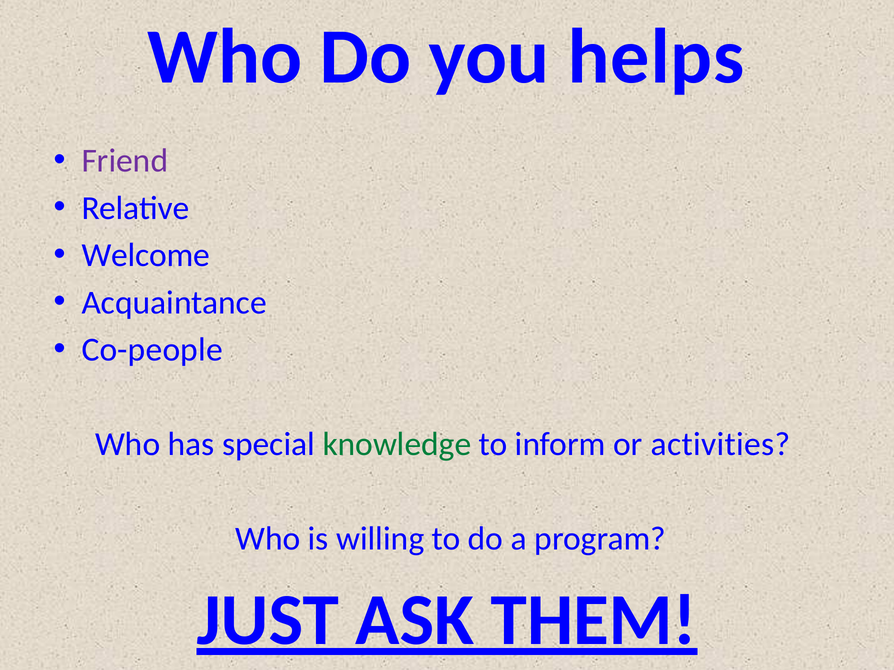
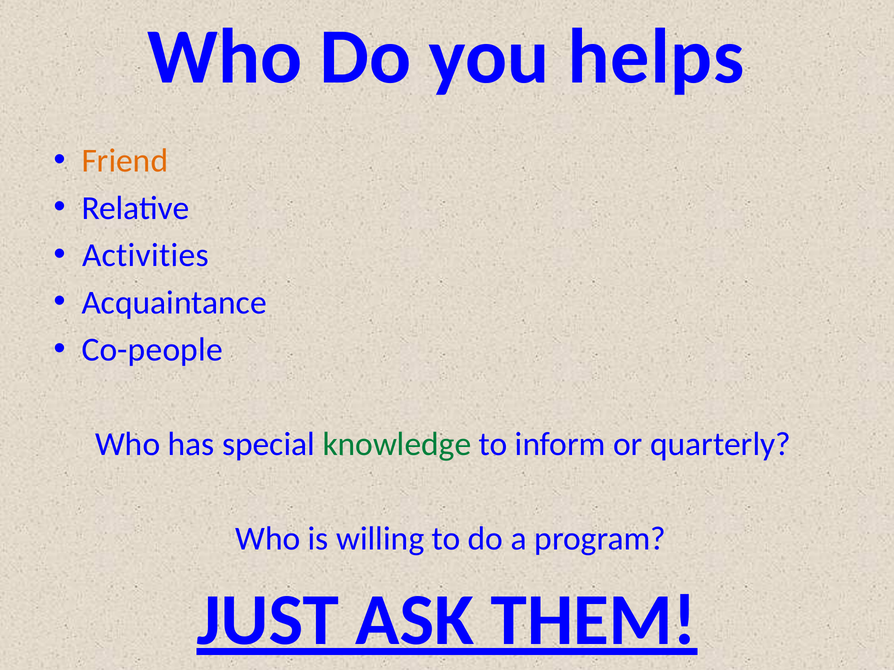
Friend colour: purple -> orange (125, 161)
Welcome: Welcome -> Activities (146, 256)
activities: activities -> quarterly (721, 444)
